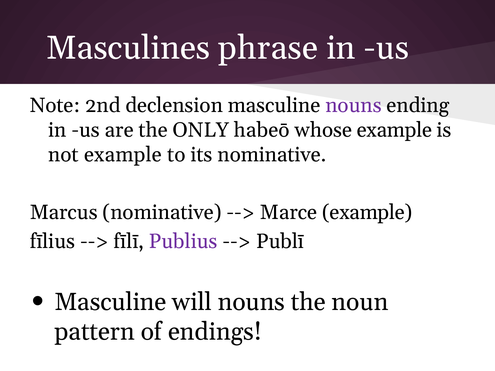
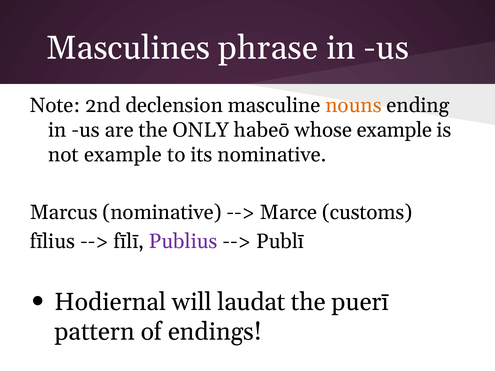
nouns colour: purple -> orange (354, 105)
Marce example: example -> customs (367, 213)
Masculine: Masculine -> Hodiernal (110, 302)
will nouns: nouns -> laudat (251, 302)
noun: noun -> puerī (360, 302)
